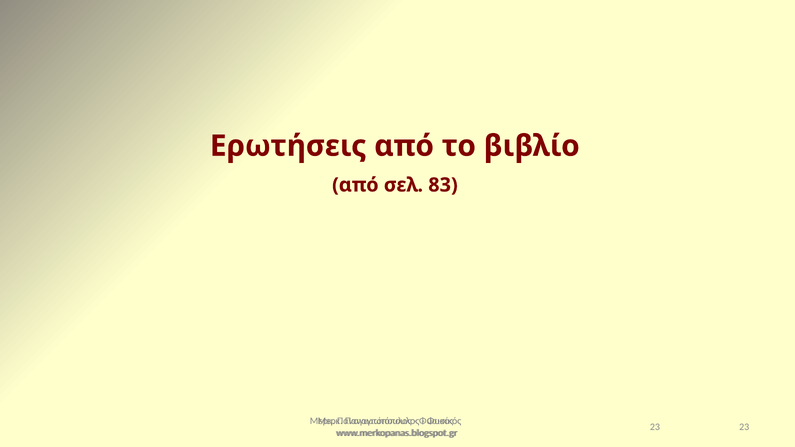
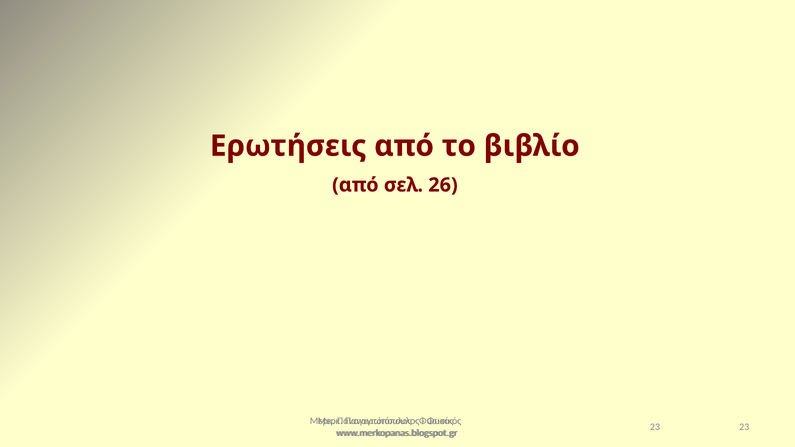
83: 83 -> 26 (443, 185)
